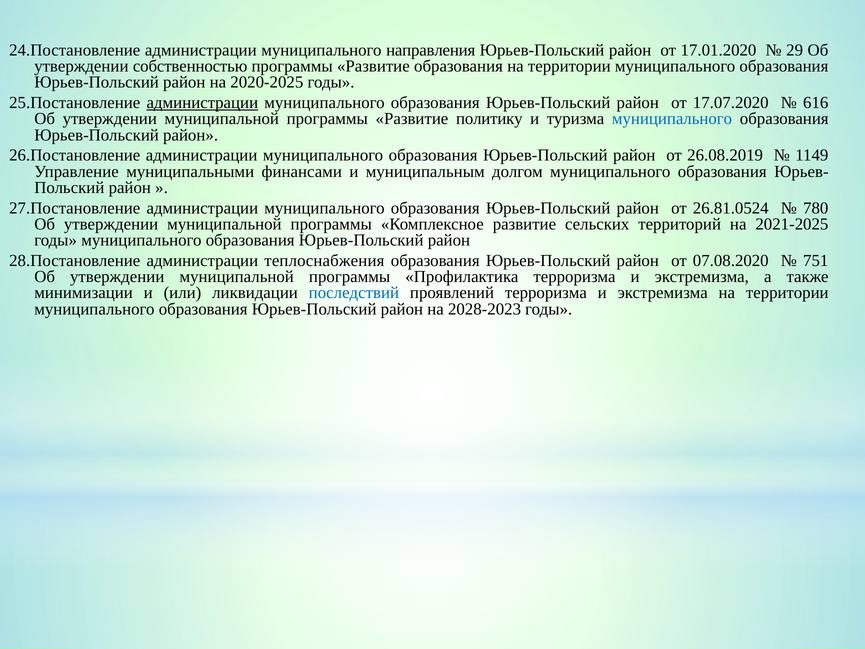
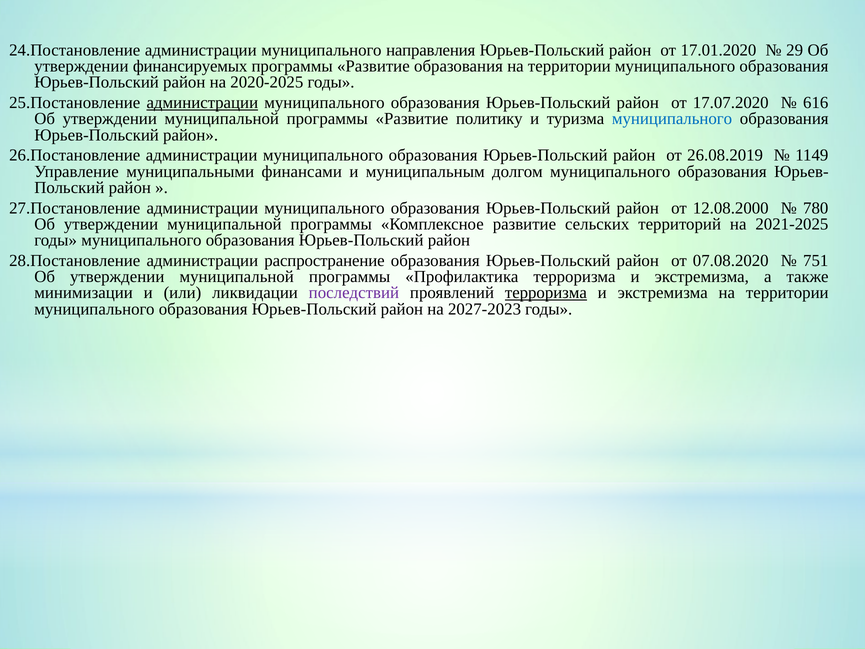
собственностью: собственностью -> финансируемых (190, 66)
26.81.0524: 26.81.0524 -> 12.08.2000 (731, 208)
теплоснабжения: теплоснабжения -> распространение (325, 261)
последствий colour: blue -> purple (354, 293)
терроризма underline: none -> present (546, 293)
2028-2023: 2028-2023 -> 2027-2023 (485, 309)
